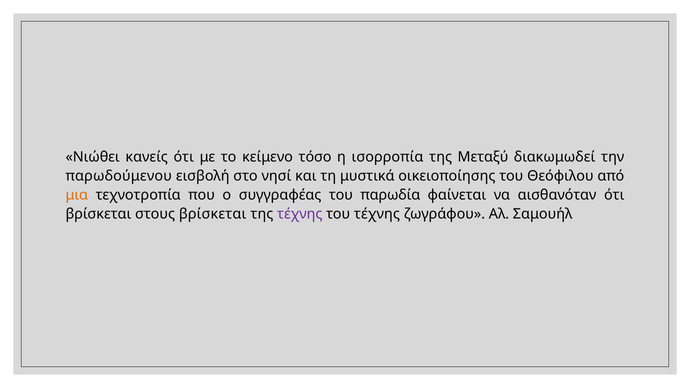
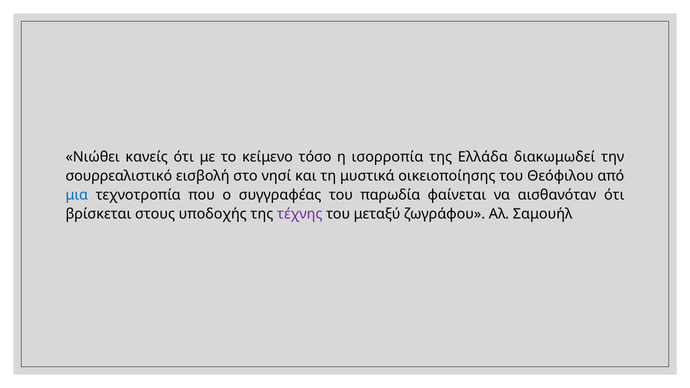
Μεταξύ: Μεταξύ -> Ελλάδα (483, 157)
παρωδούμενου: παρωδούμενου -> σουρρεαλιστικό (119, 176)
μια colour: orange -> blue (77, 195)
στους βρίσκεται: βρίσκεται -> υποδοχής (213, 214)
του τέχνης: τέχνης -> μεταξύ (377, 214)
